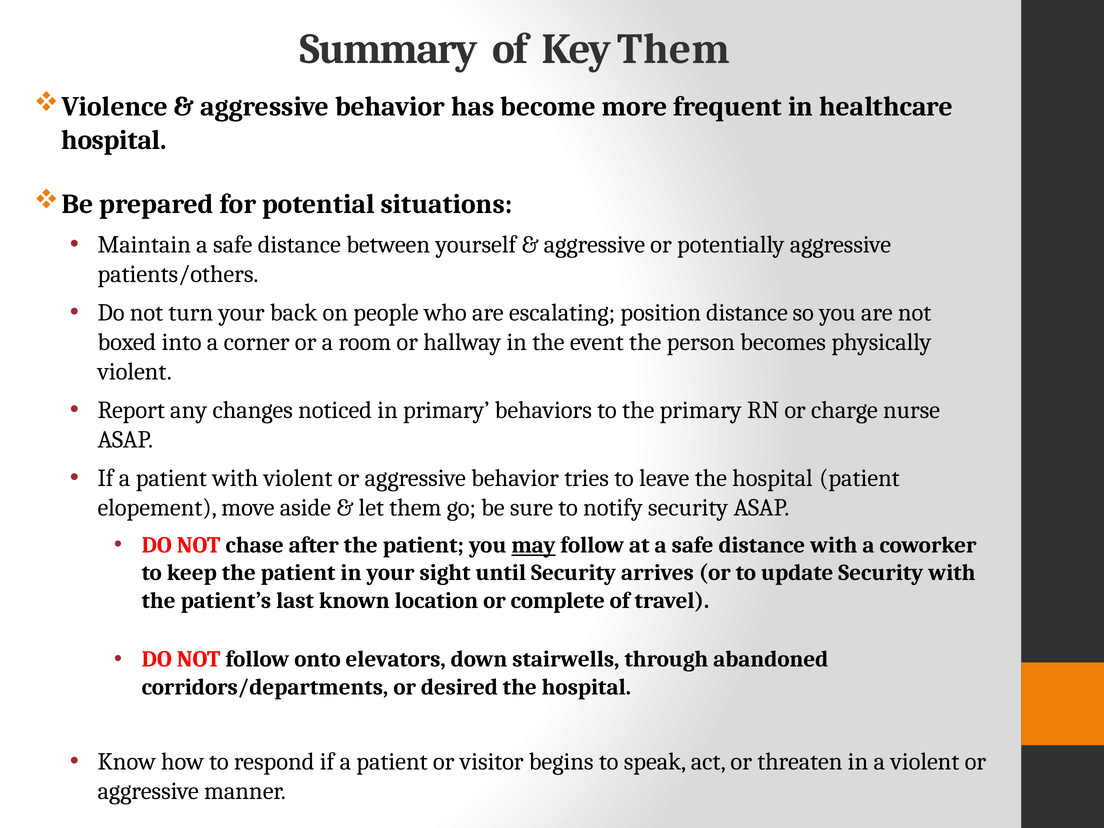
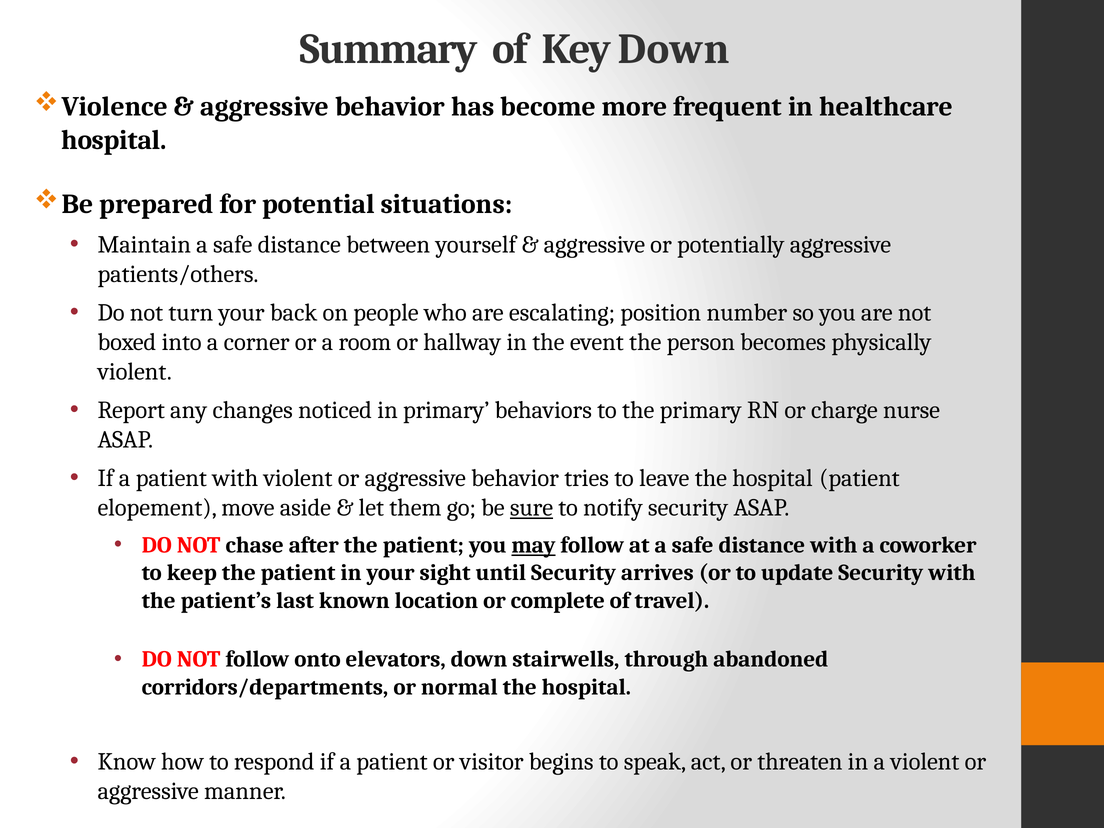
Key Them: Them -> Down (674, 49)
position distance: distance -> number (747, 313)
sure underline: none -> present (532, 508)
desired: desired -> normal (459, 687)
